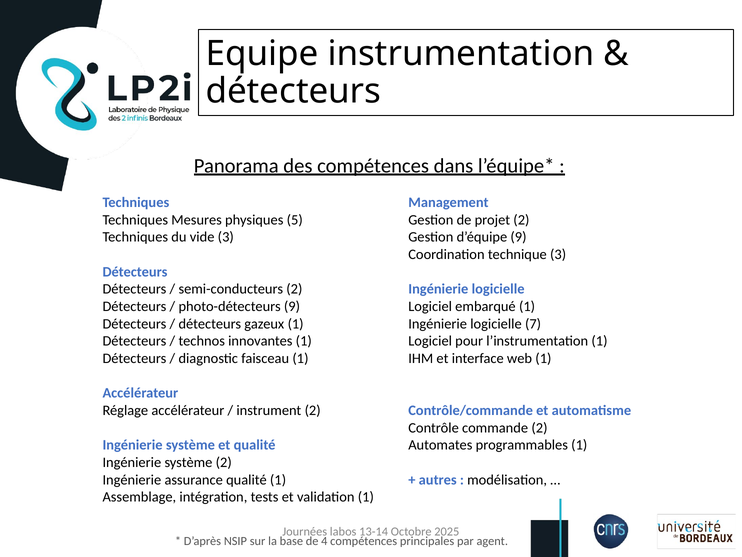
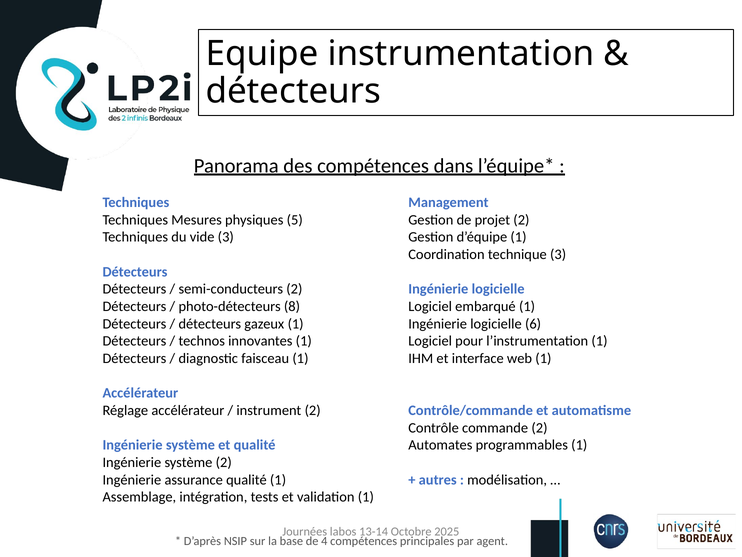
d’équipe 9: 9 -> 1 (519, 237)
photo-détecteurs 9: 9 -> 8 (292, 306)
7: 7 -> 6 (533, 324)
